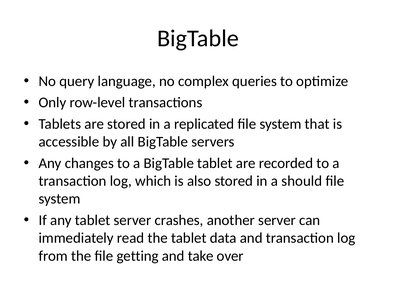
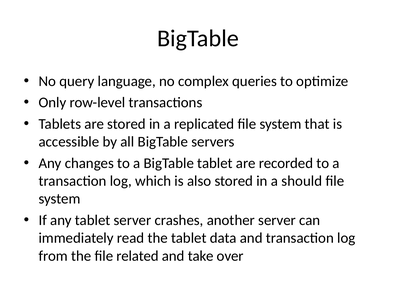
getting: getting -> related (138, 256)
